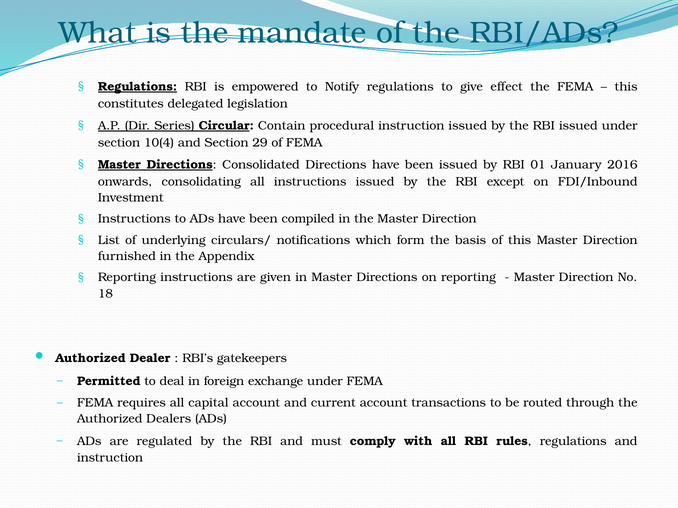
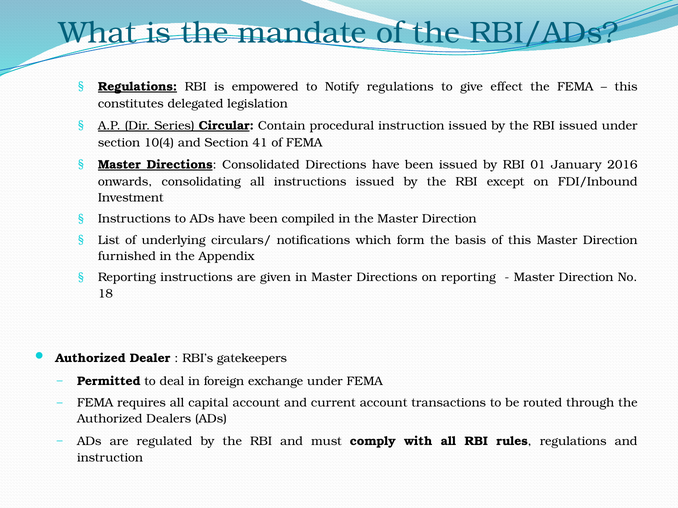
29: 29 -> 41 (260, 143)
